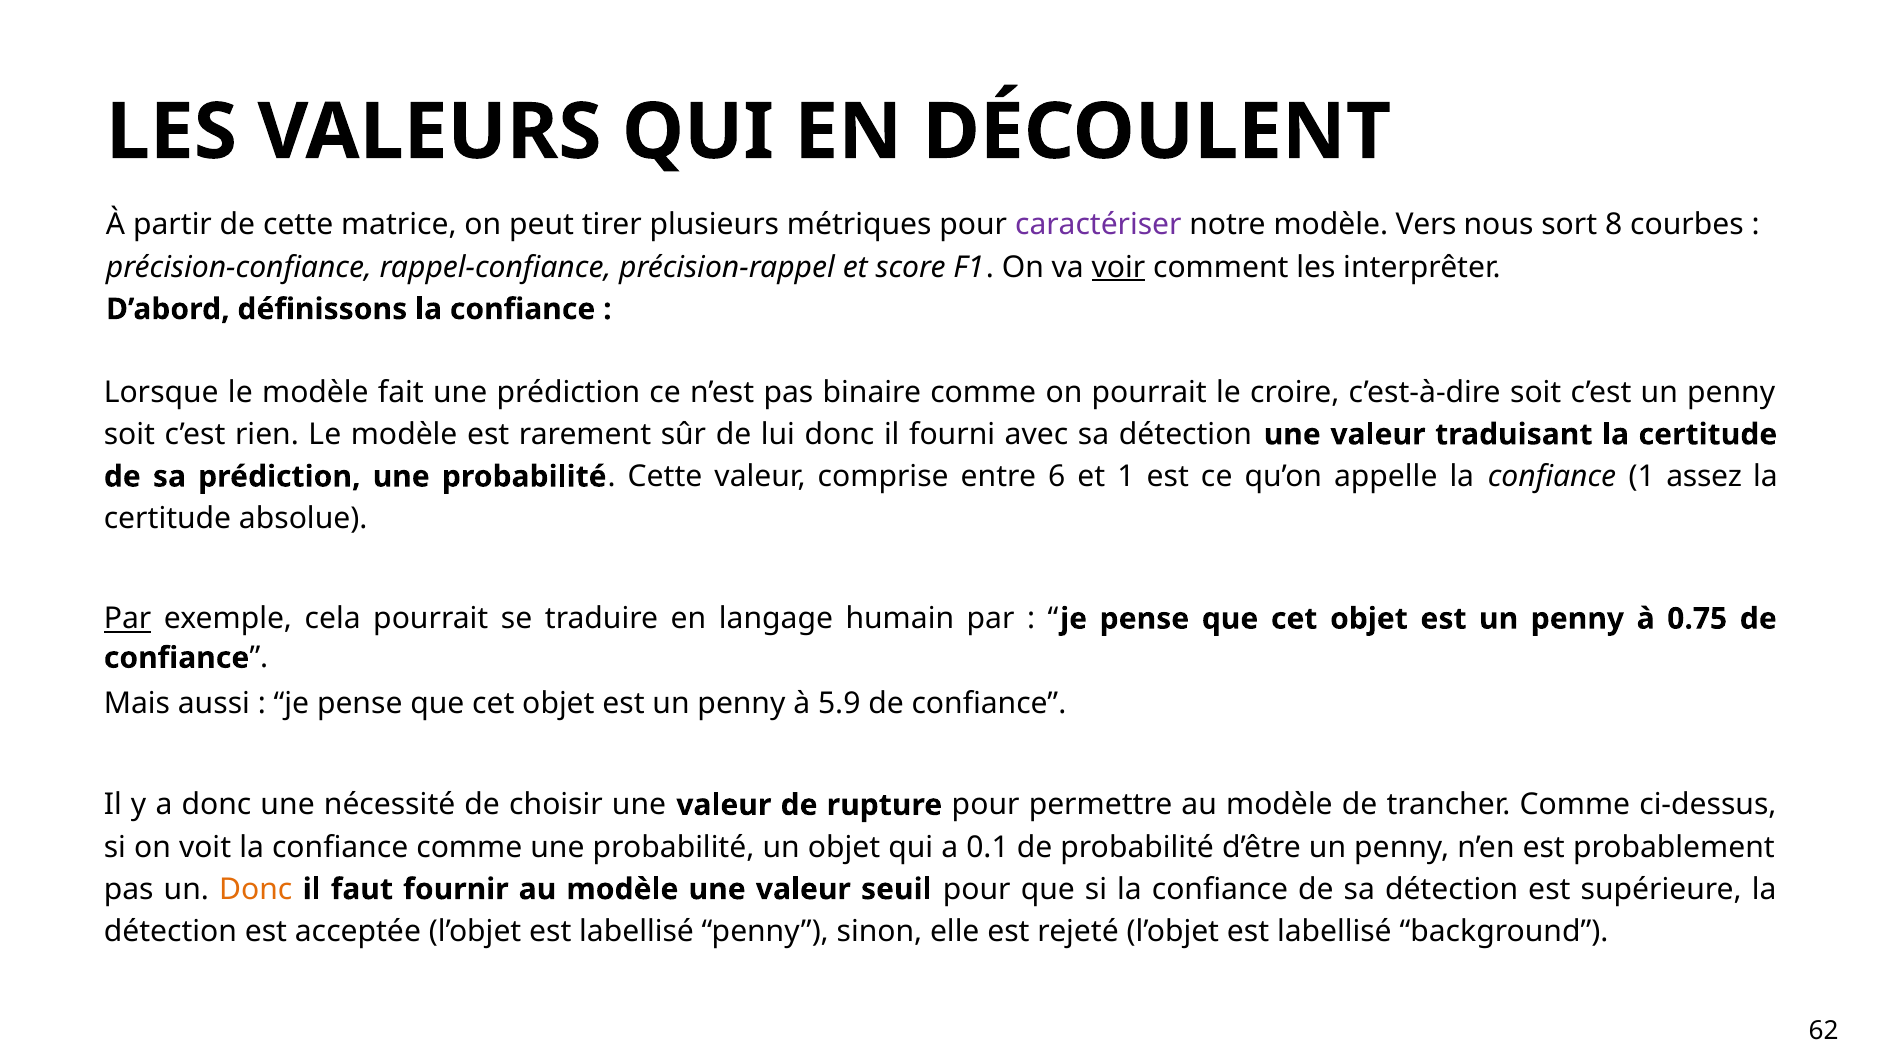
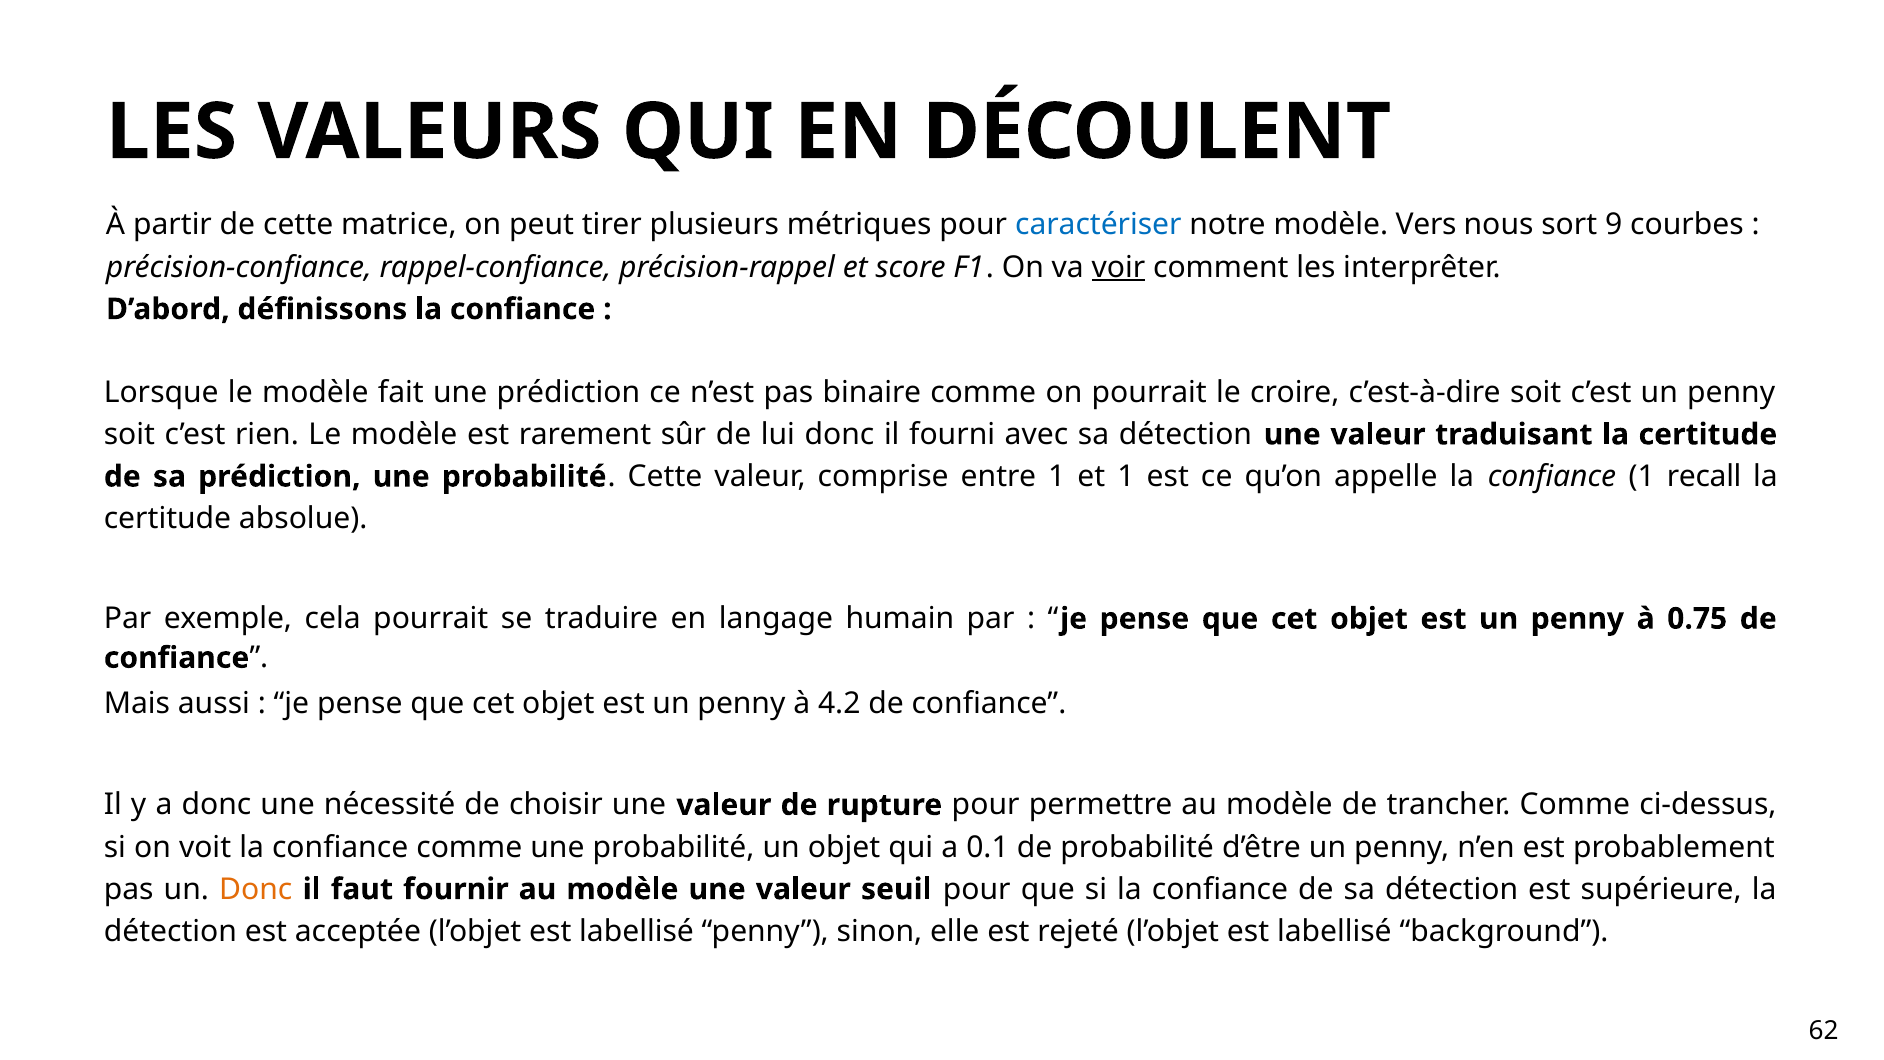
caractériser colour: purple -> blue (1098, 225)
8: 8 -> 9 (1614, 225)
entre 6: 6 -> 1 (1057, 477)
assez: assez -> recall (1704, 477)
Par underline: present -> none (128, 619)
5.9: 5.9 -> 4.2 (839, 703)
